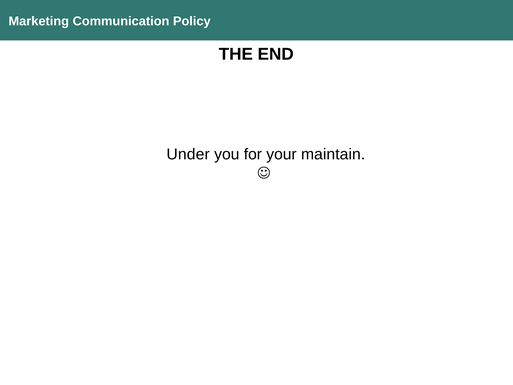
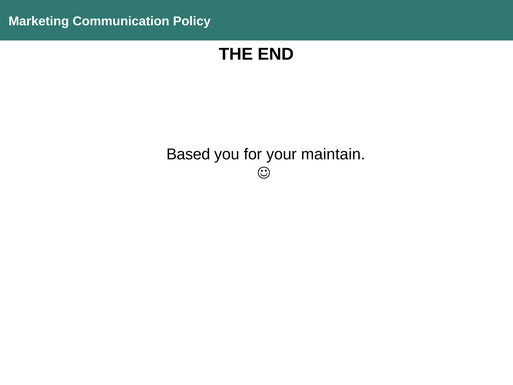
Under: Under -> Based (188, 154)
